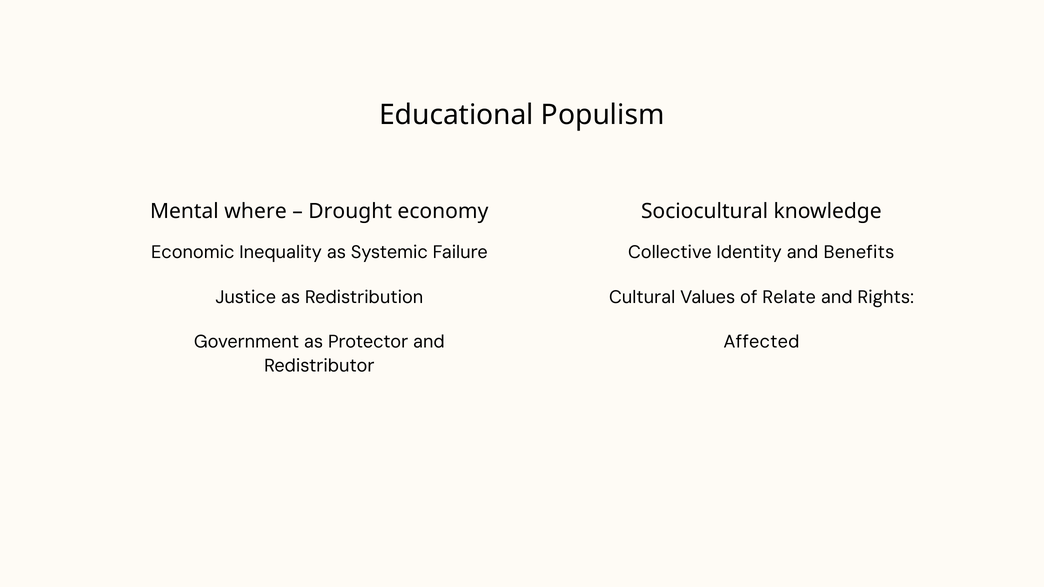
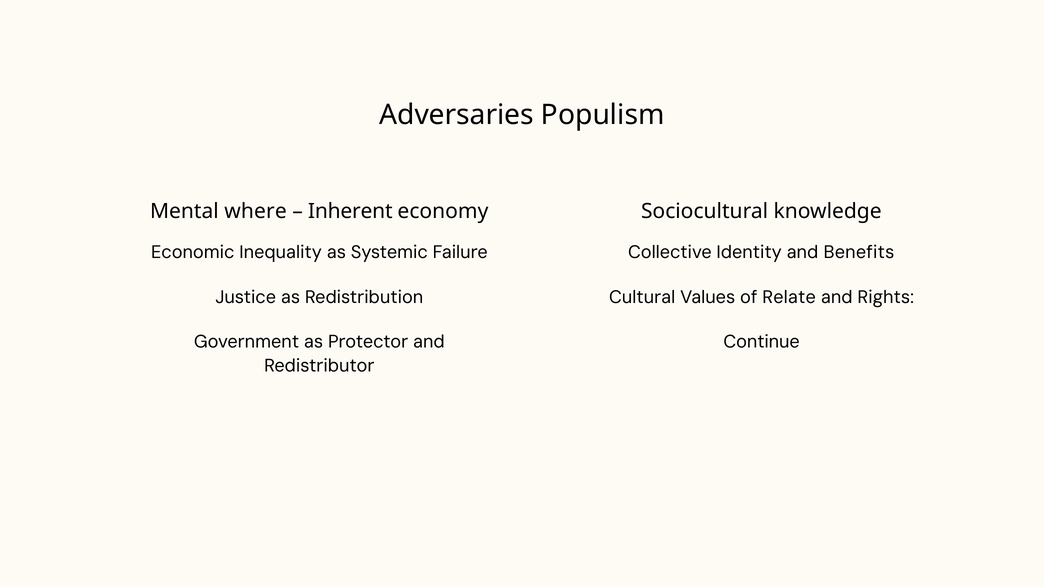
Educational: Educational -> Adversaries (457, 115)
Drought: Drought -> Inherent (350, 211)
Affected: Affected -> Continue (762, 342)
